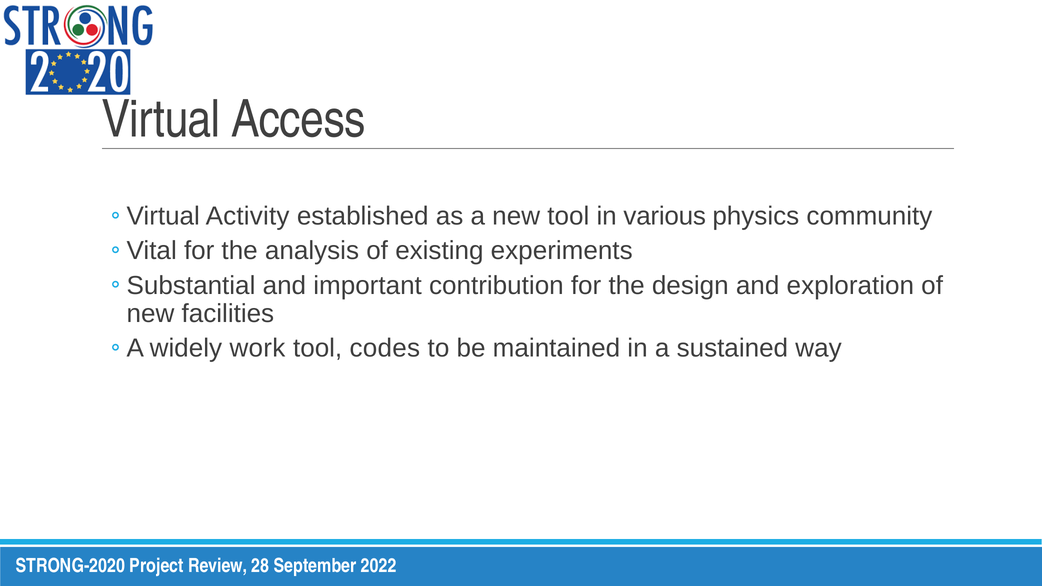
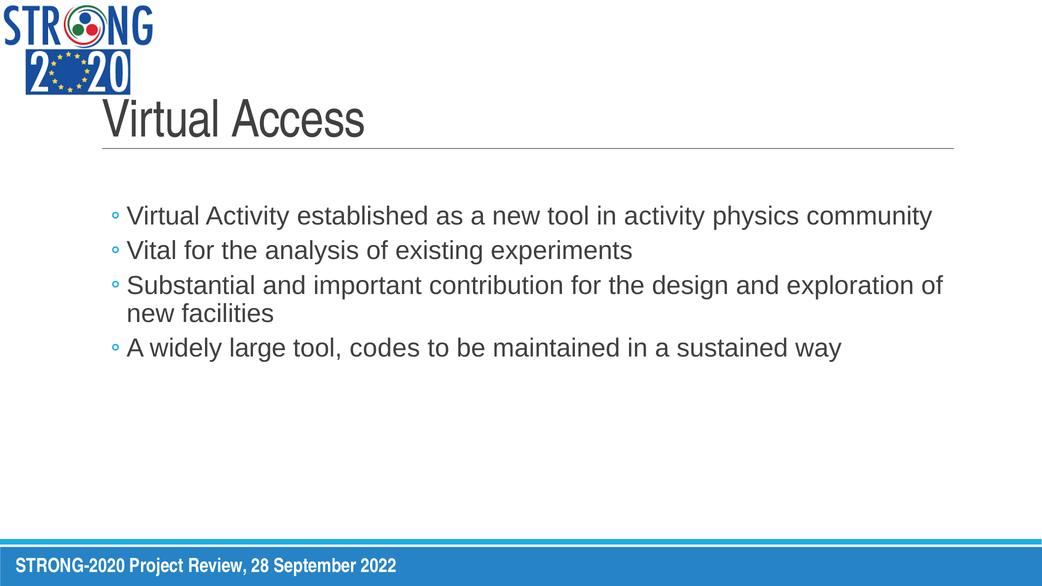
in various: various -> activity (664, 216)
work: work -> large (258, 348)
